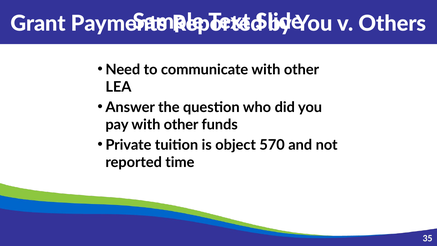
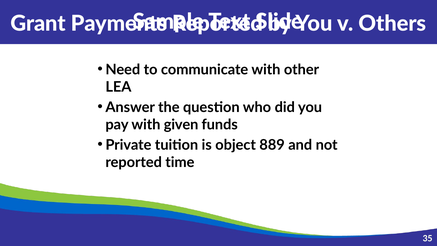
pay with other: other -> given (181, 125)
570: 570 -> 889 (272, 145)
